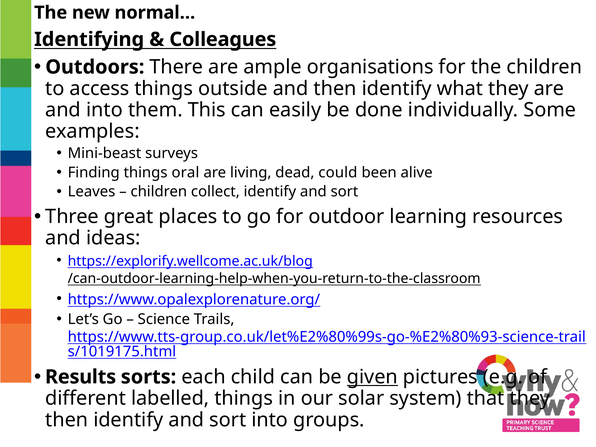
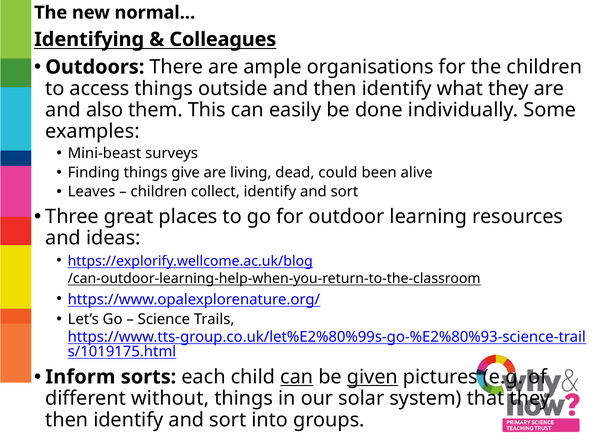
and into: into -> also (105, 110)
oral: oral -> give (186, 172)
Results: Results -> Inform (80, 377)
can underline: none -> present (297, 377)
labelled: labelled -> without (170, 398)
